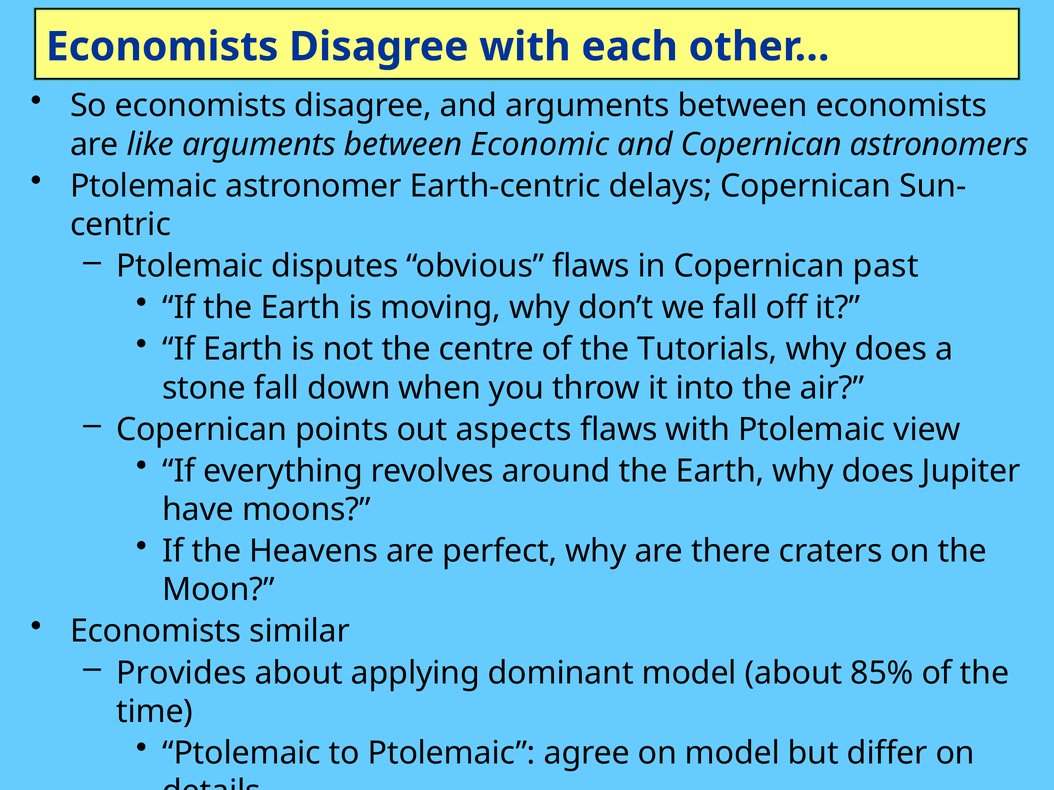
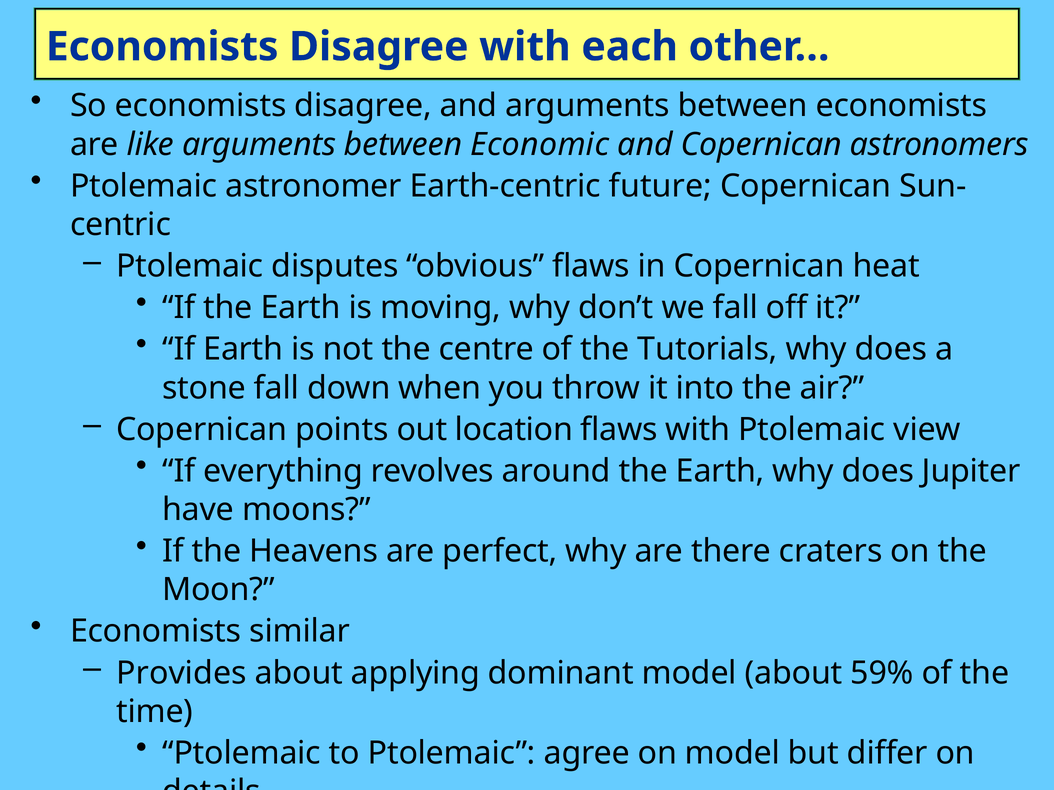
delays: delays -> future (660, 186)
past: past -> heat (886, 266)
aspects: aspects -> location (514, 430)
85%: 85% -> 59% (882, 673)
